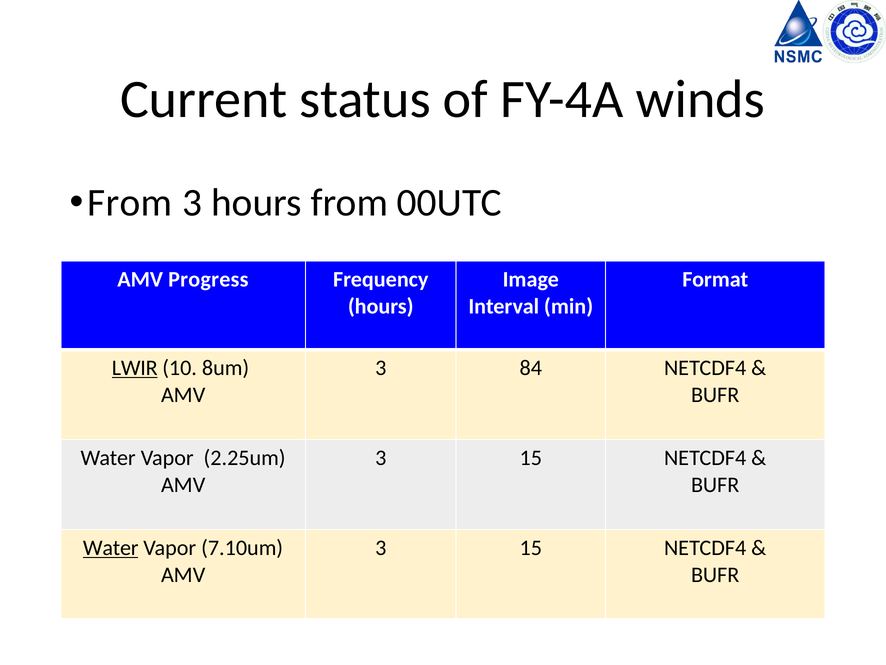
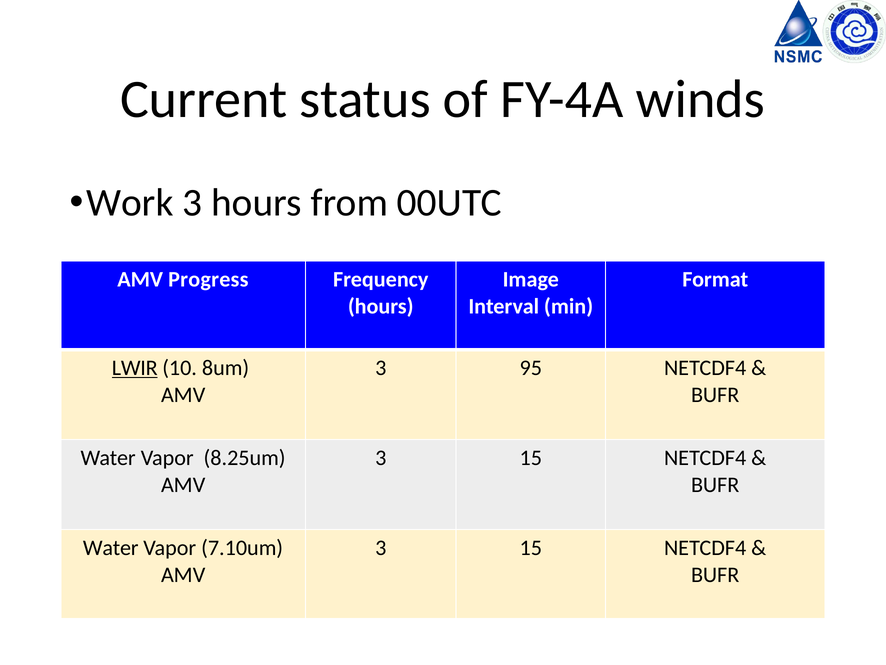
From: From -> Work (130, 202)
84: 84 -> 95 (531, 368)
2.25um: 2.25um -> 8.25um (245, 458)
Water underline: present -> none (111, 547)
